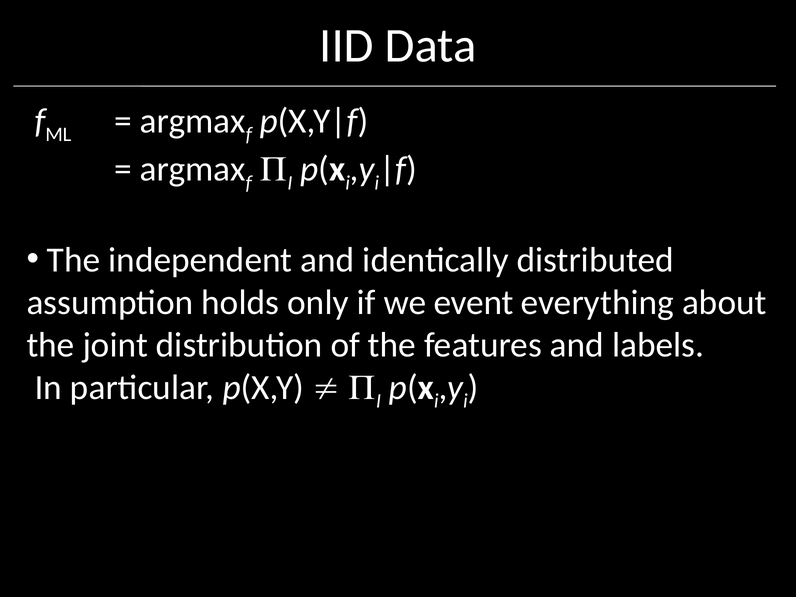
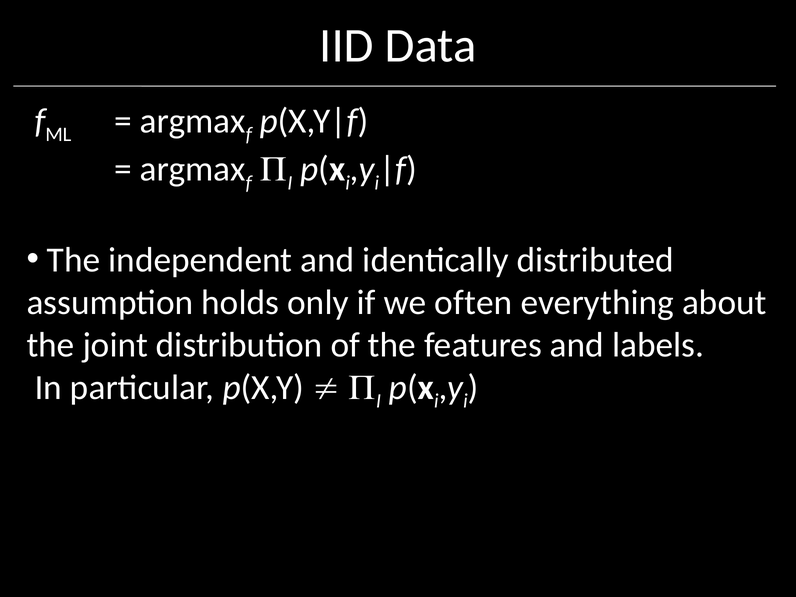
event: event -> often (473, 303)
